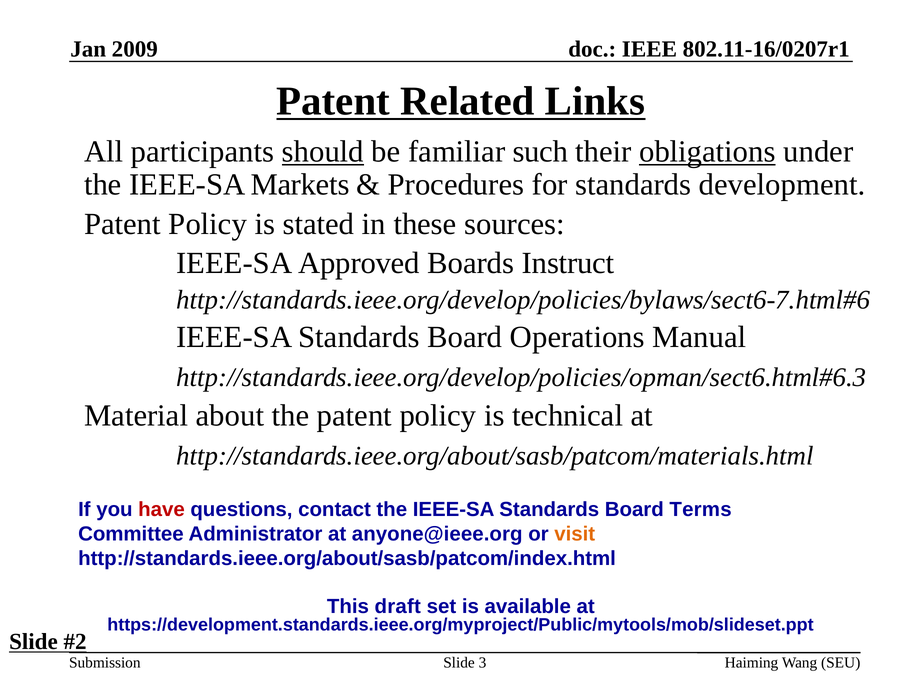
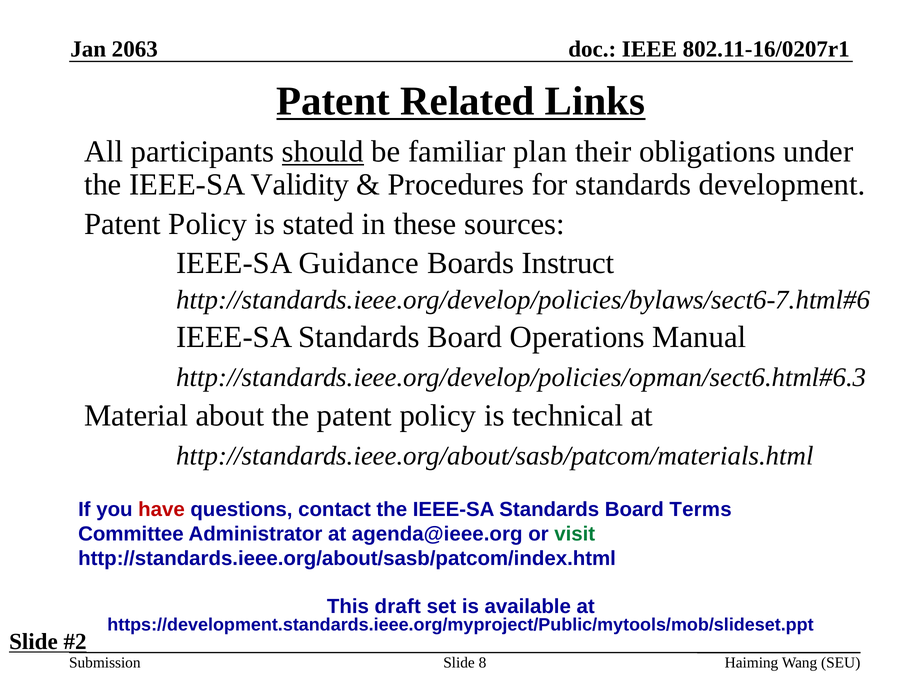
2009: 2009 -> 2063 (135, 49)
such: such -> plan (540, 152)
obligations underline: present -> none (707, 152)
Markets: Markets -> Validity (300, 185)
Approved: Approved -> Guidance (359, 263)
anyone@ieee.org: anyone@ieee.org -> agenda@ieee.org (437, 535)
visit colour: orange -> green (575, 535)
3: 3 -> 8 (482, 663)
